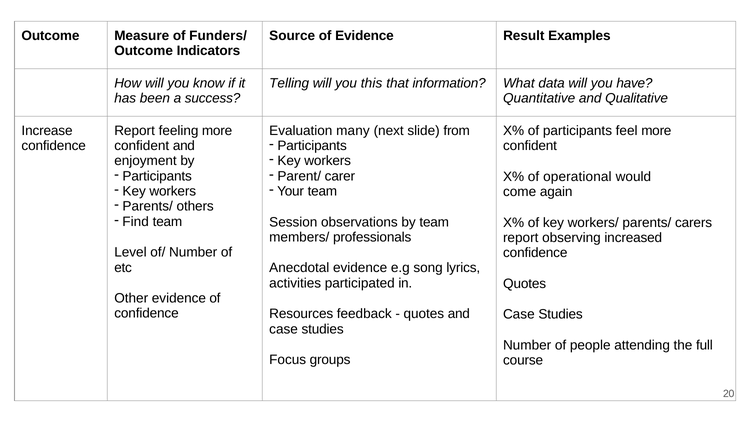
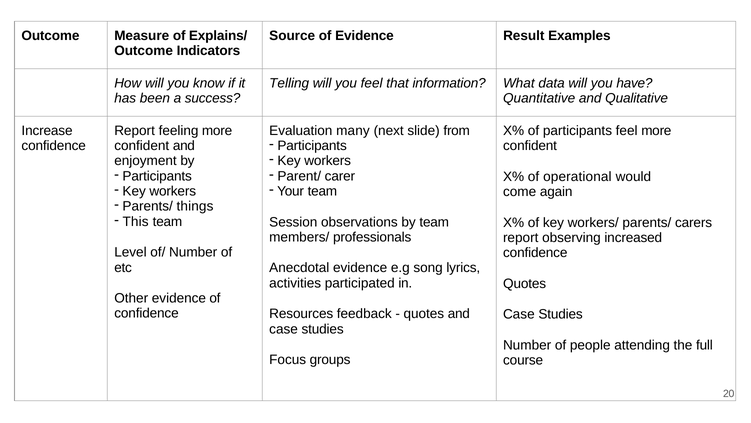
Funders/: Funders/ -> Explains/ (218, 35)
you this: this -> feel (372, 83)
others: others -> things (195, 206)
Find: Find -> This (136, 221)
